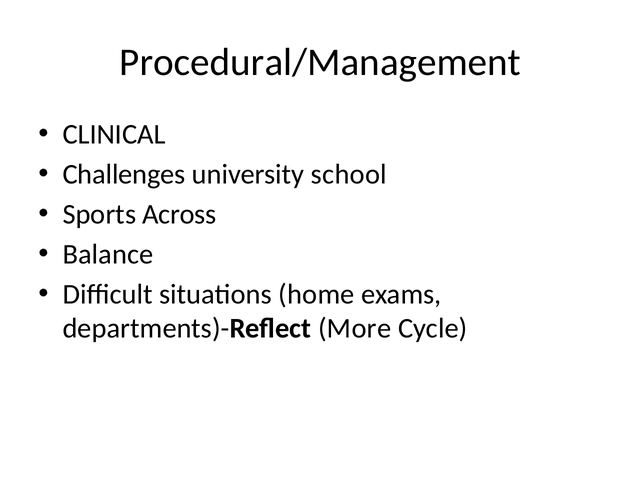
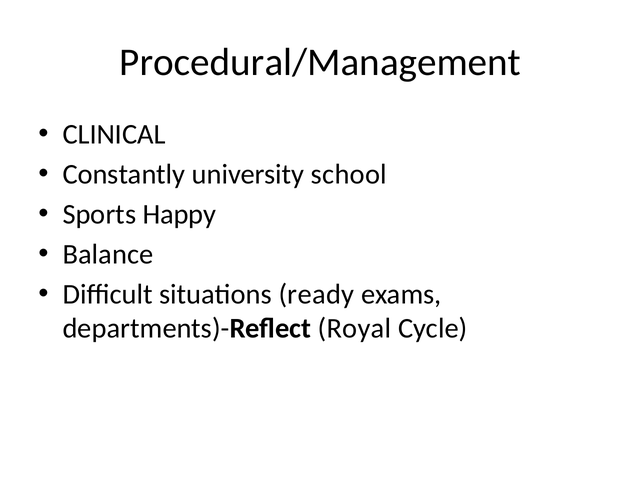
Challenges: Challenges -> Constantly (124, 174)
Across: Across -> Happy (179, 214)
home: home -> ready (316, 294)
More: More -> Royal (355, 328)
